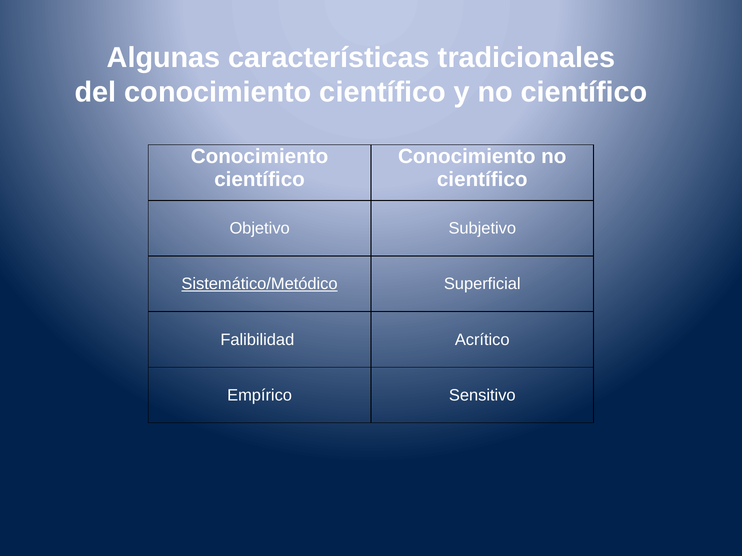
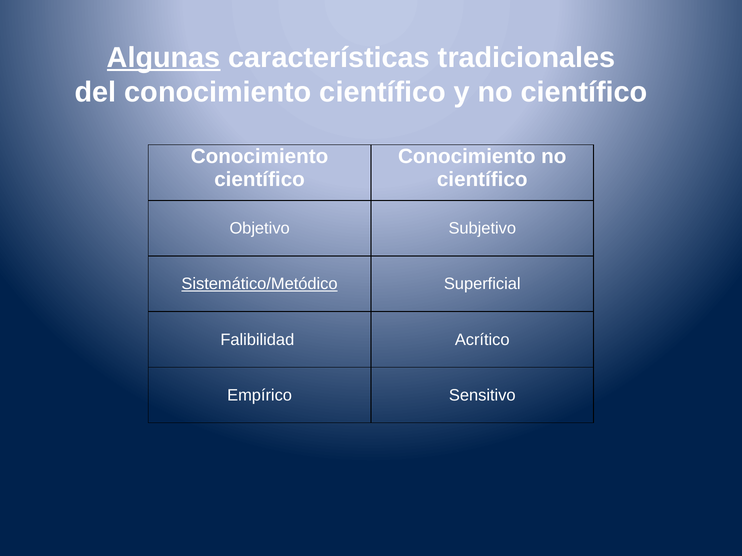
Algunas underline: none -> present (164, 58)
